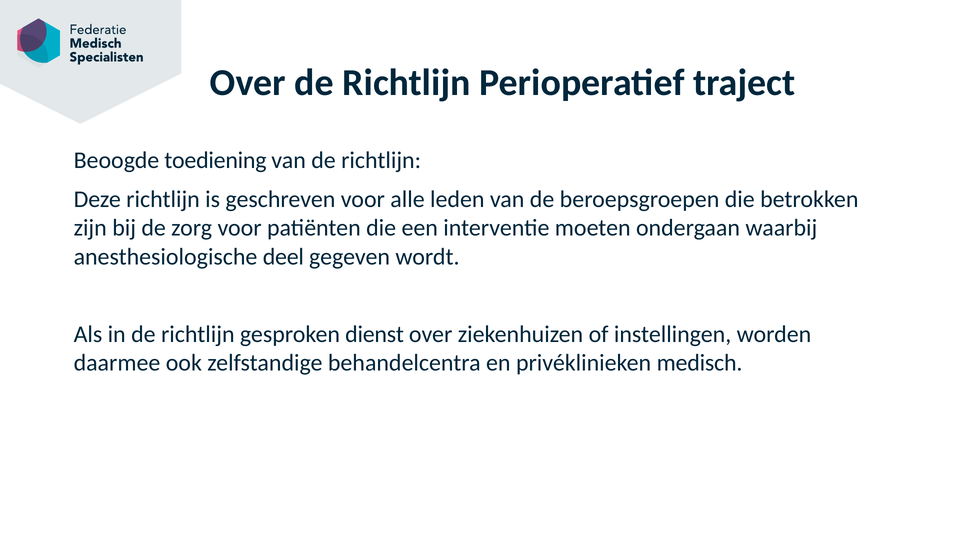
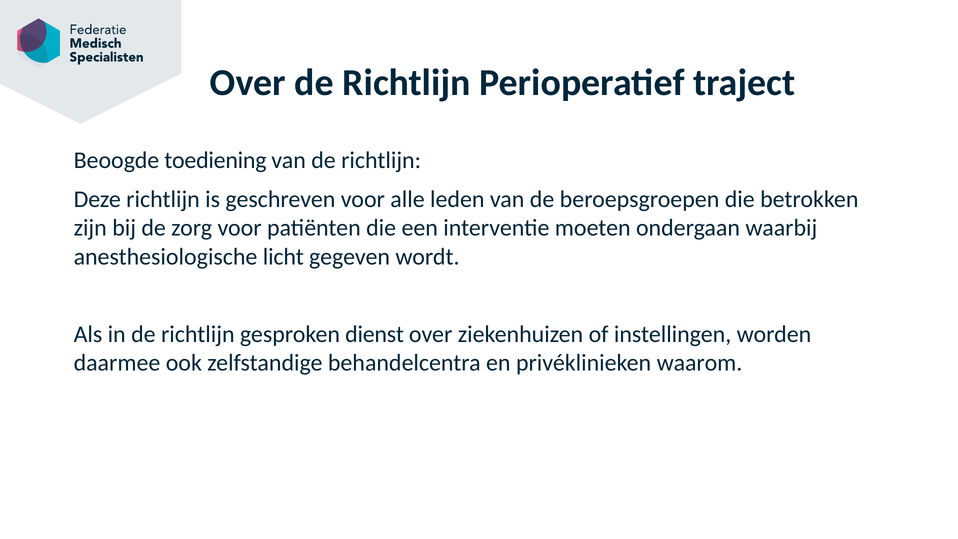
deel: deel -> licht (283, 257)
medisch: medisch -> waarom (699, 363)
